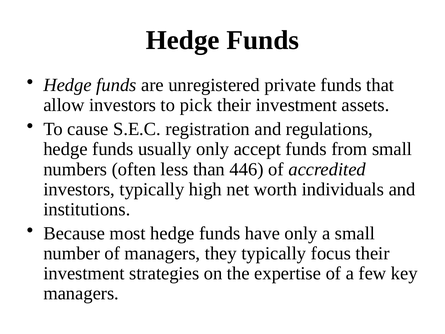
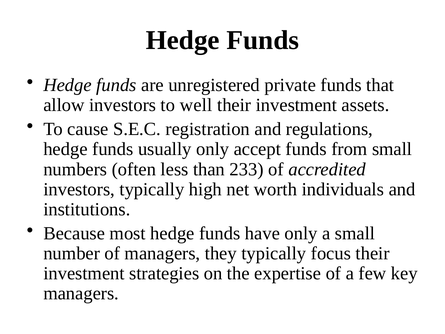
pick: pick -> well (196, 105)
446: 446 -> 233 (247, 169)
